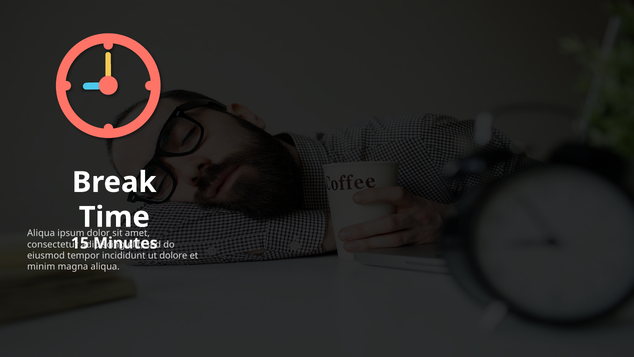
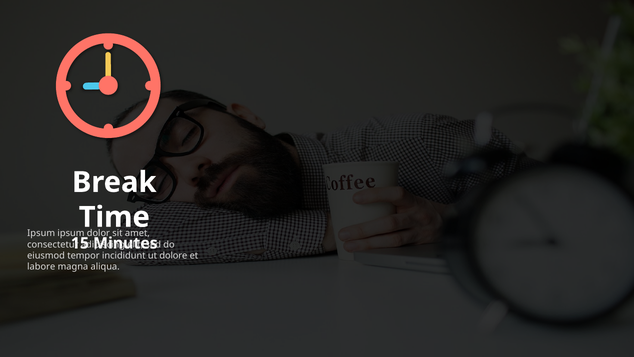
Aliqua: Aliqua -> Ipsum (41, 233)
minim: minim -> labore (41, 266)
